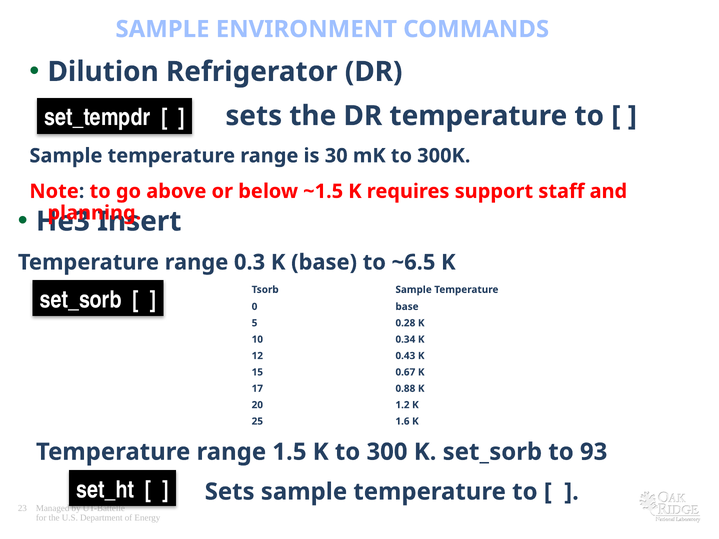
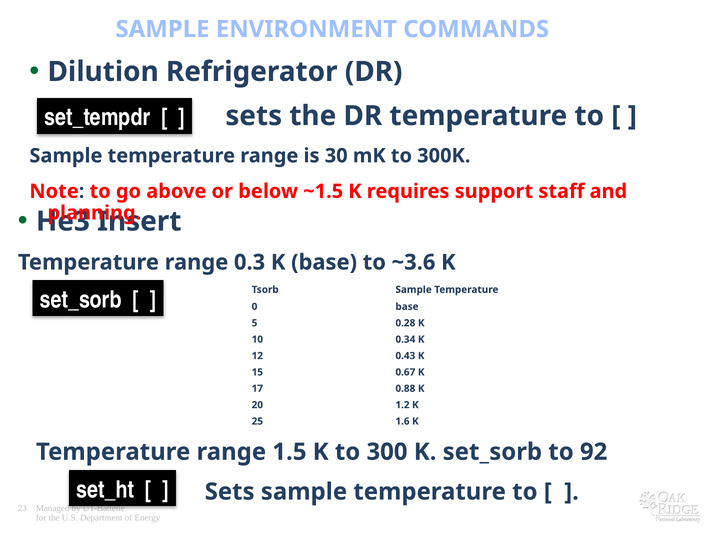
~6.5: ~6.5 -> ~3.6 (413, 262)
93: 93 -> 92 (594, 452)
